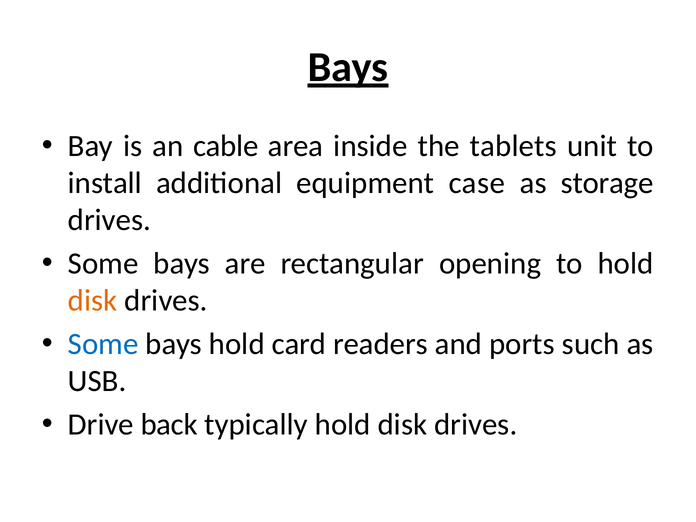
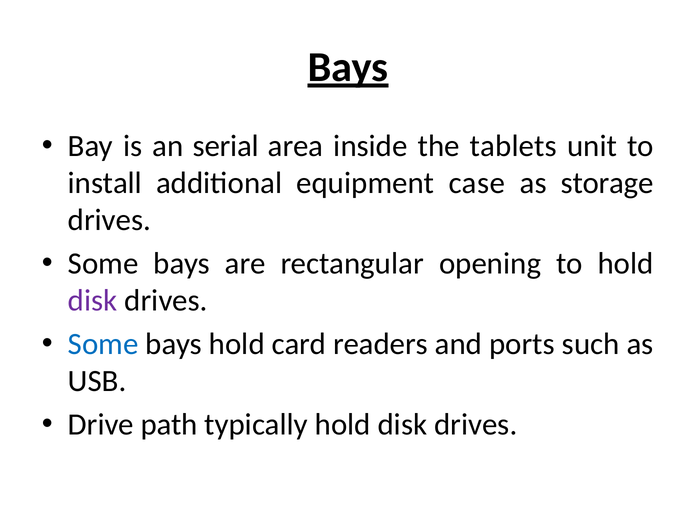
cable: cable -> serial (226, 146)
disk colour: orange -> purple (93, 301)
back: back -> path (169, 424)
